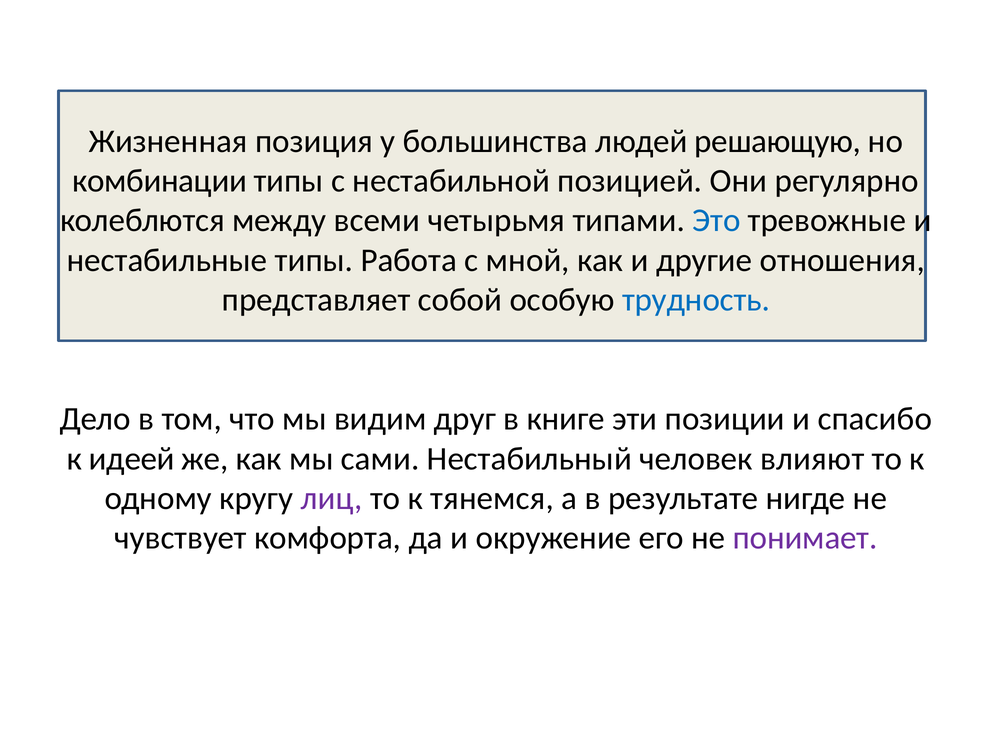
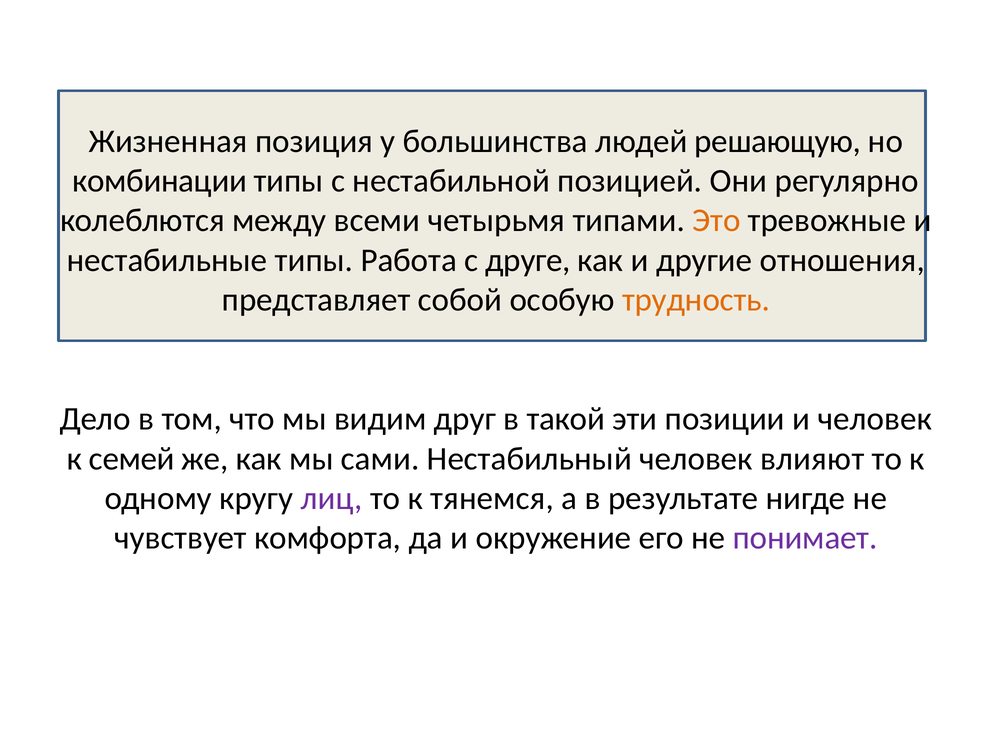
Это colour: blue -> orange (716, 221)
мной: мной -> друге (528, 260)
трудность colour: blue -> orange (696, 300)
книге: книге -> такой (566, 419)
и спасибо: спасибо -> человек (875, 419)
идеей: идеей -> семей (132, 459)
